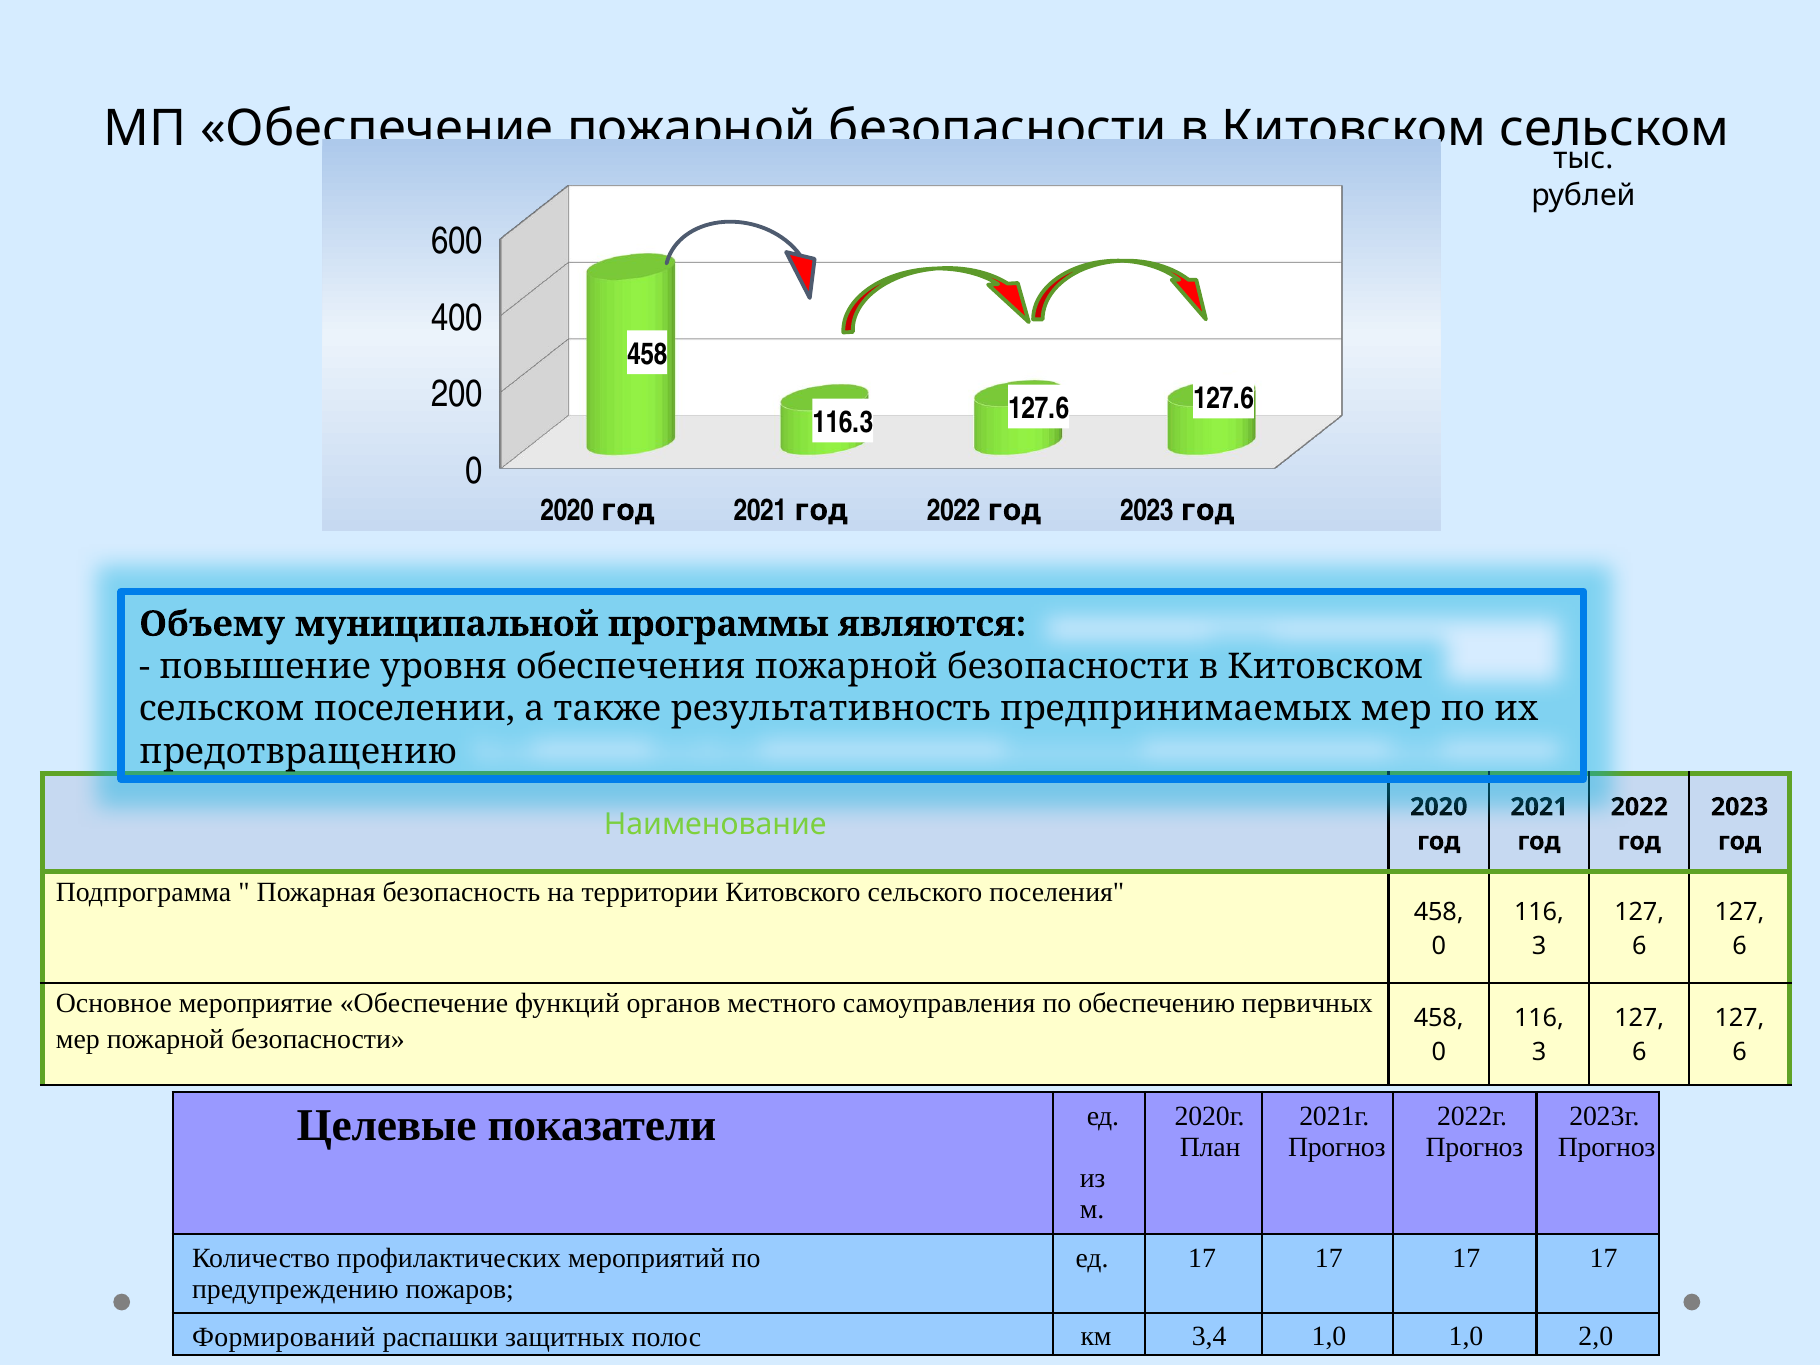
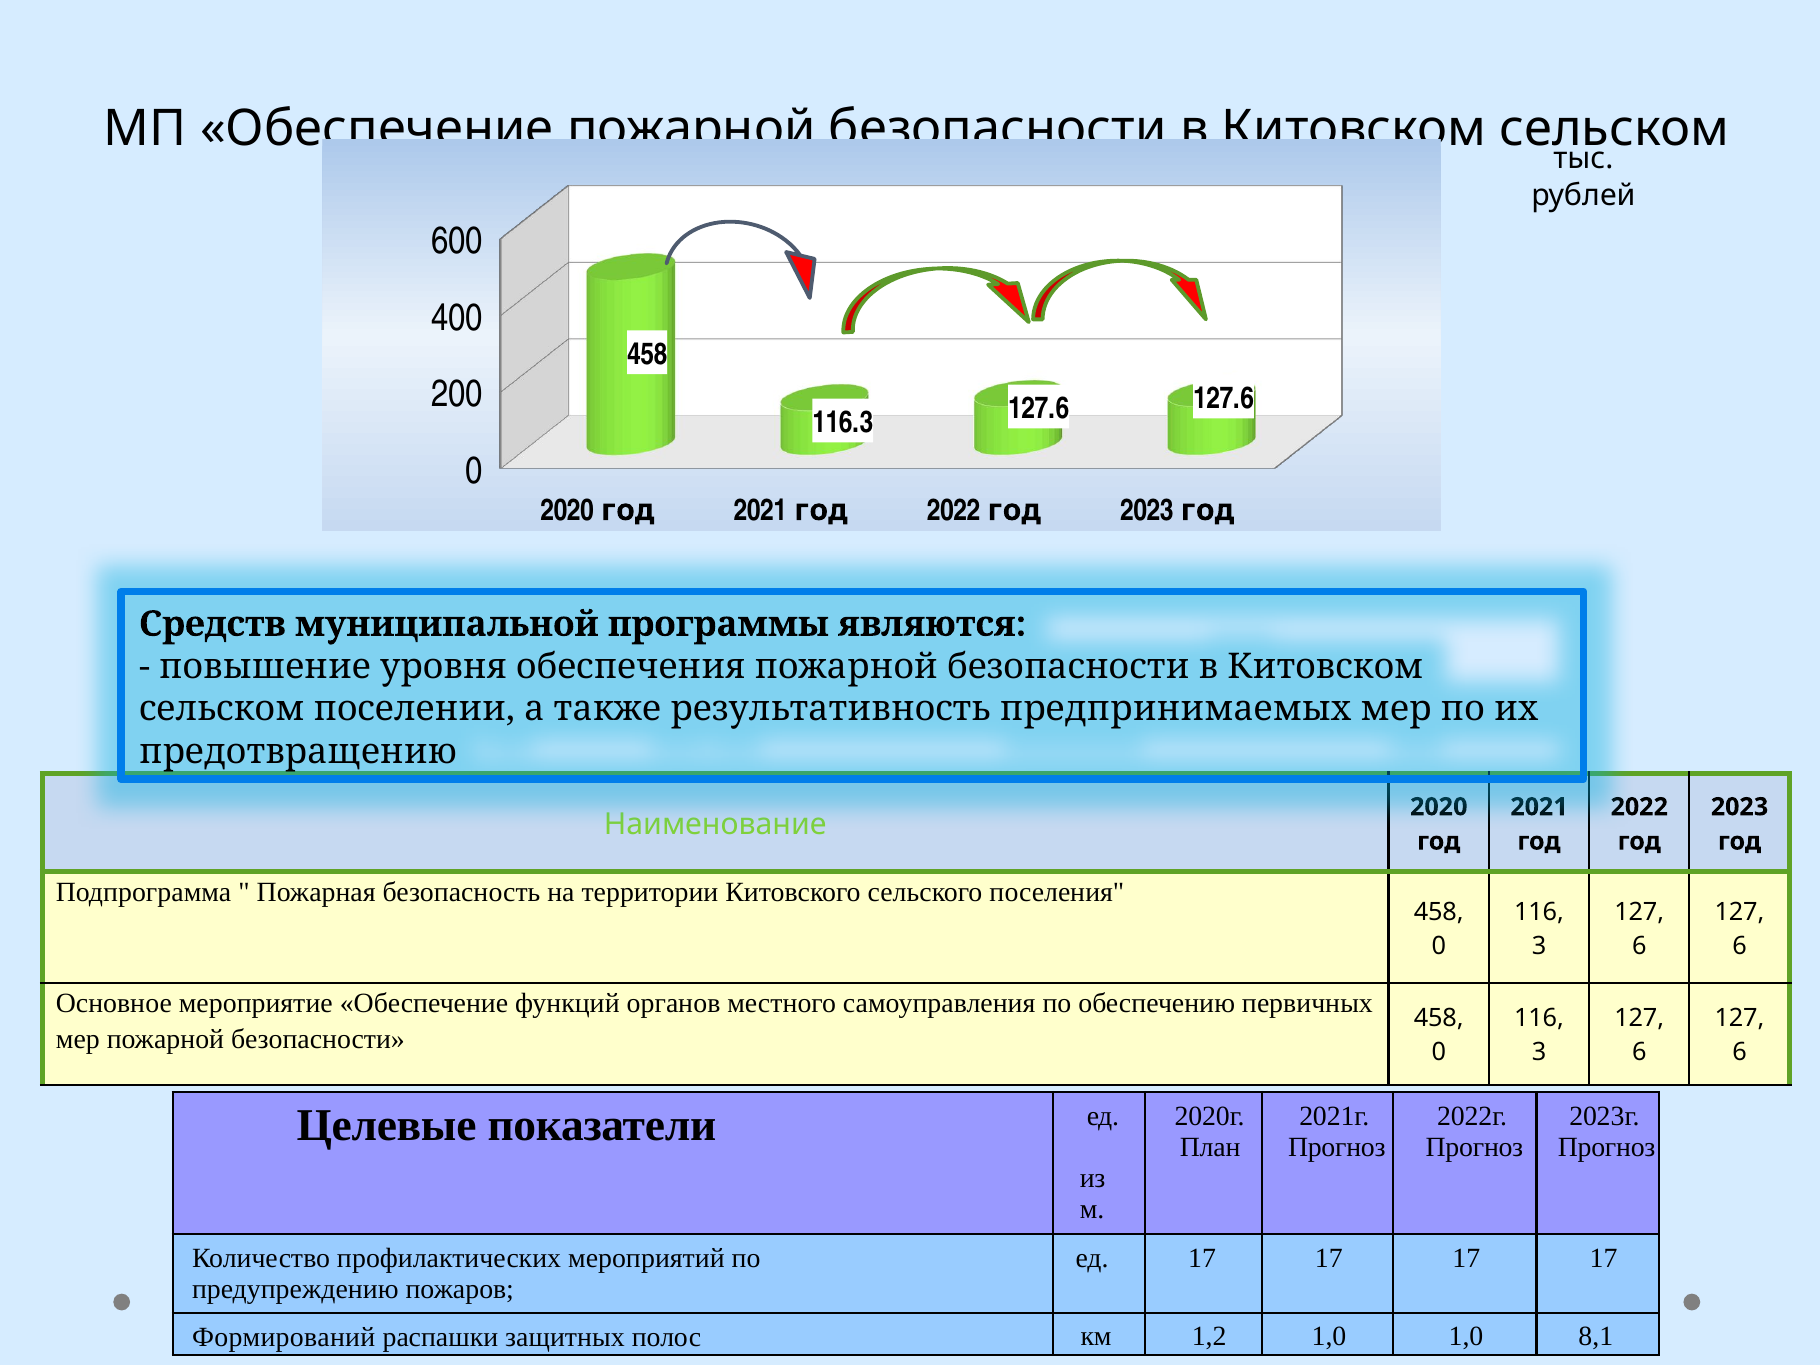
Объему: Объему -> Средств (212, 624)
3,4: 3,4 -> 1,2 (1209, 1337)
2,0: 2,0 -> 8,1 (1596, 1337)
